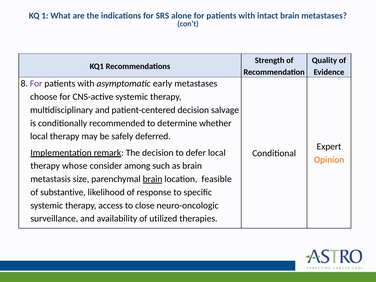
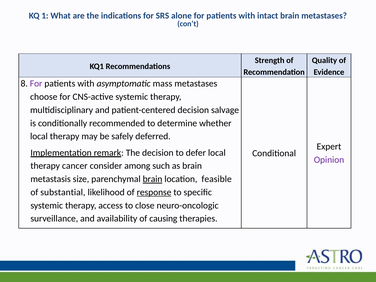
early: early -> mass (163, 84)
Opinion colour: orange -> purple (329, 160)
whose: whose -> cancer (75, 166)
substantive: substantive -> substantial (63, 192)
response underline: none -> present (154, 192)
utilized: utilized -> causing (163, 219)
